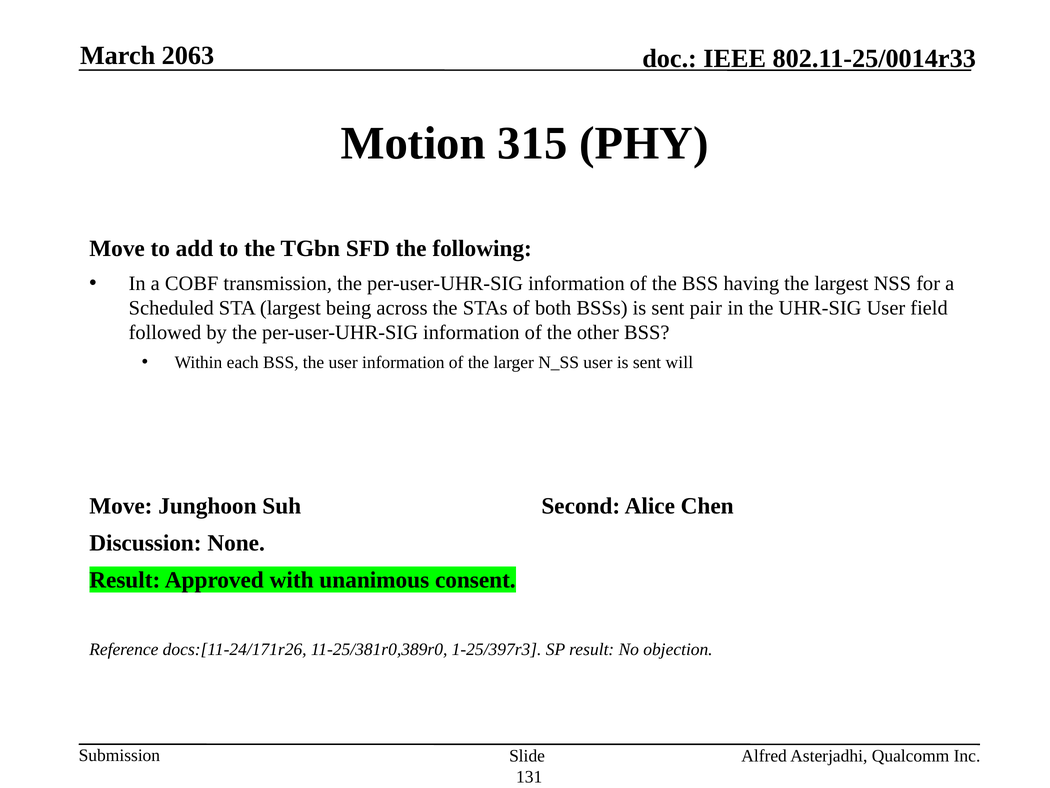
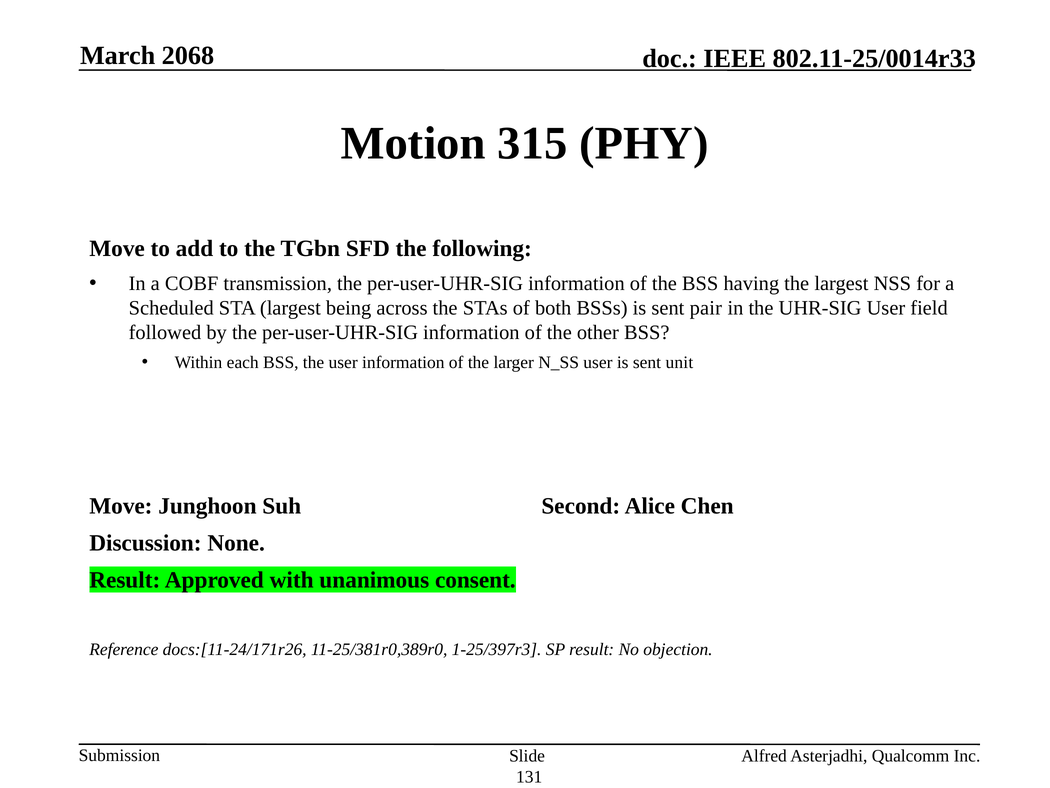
2063: 2063 -> 2068 (188, 56)
will: will -> unit (679, 362)
